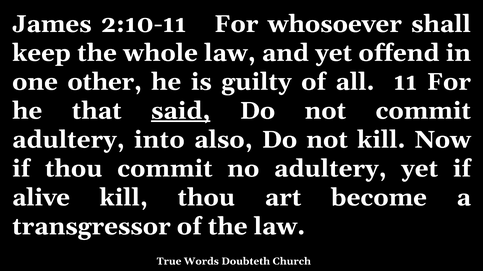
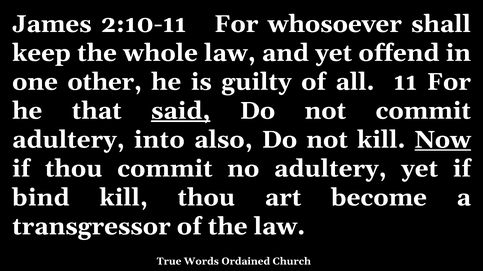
Now underline: none -> present (443, 140)
alive: alive -> bind (41, 198)
Doubteth: Doubteth -> Ordained (246, 262)
